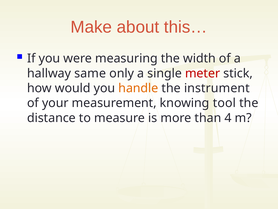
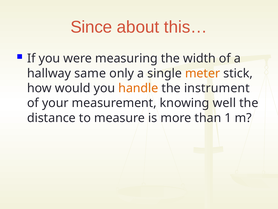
Make: Make -> Since (91, 27)
meter colour: red -> orange (203, 73)
tool: tool -> well (224, 103)
4: 4 -> 1 (228, 118)
